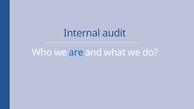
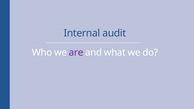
are colour: blue -> purple (76, 53)
